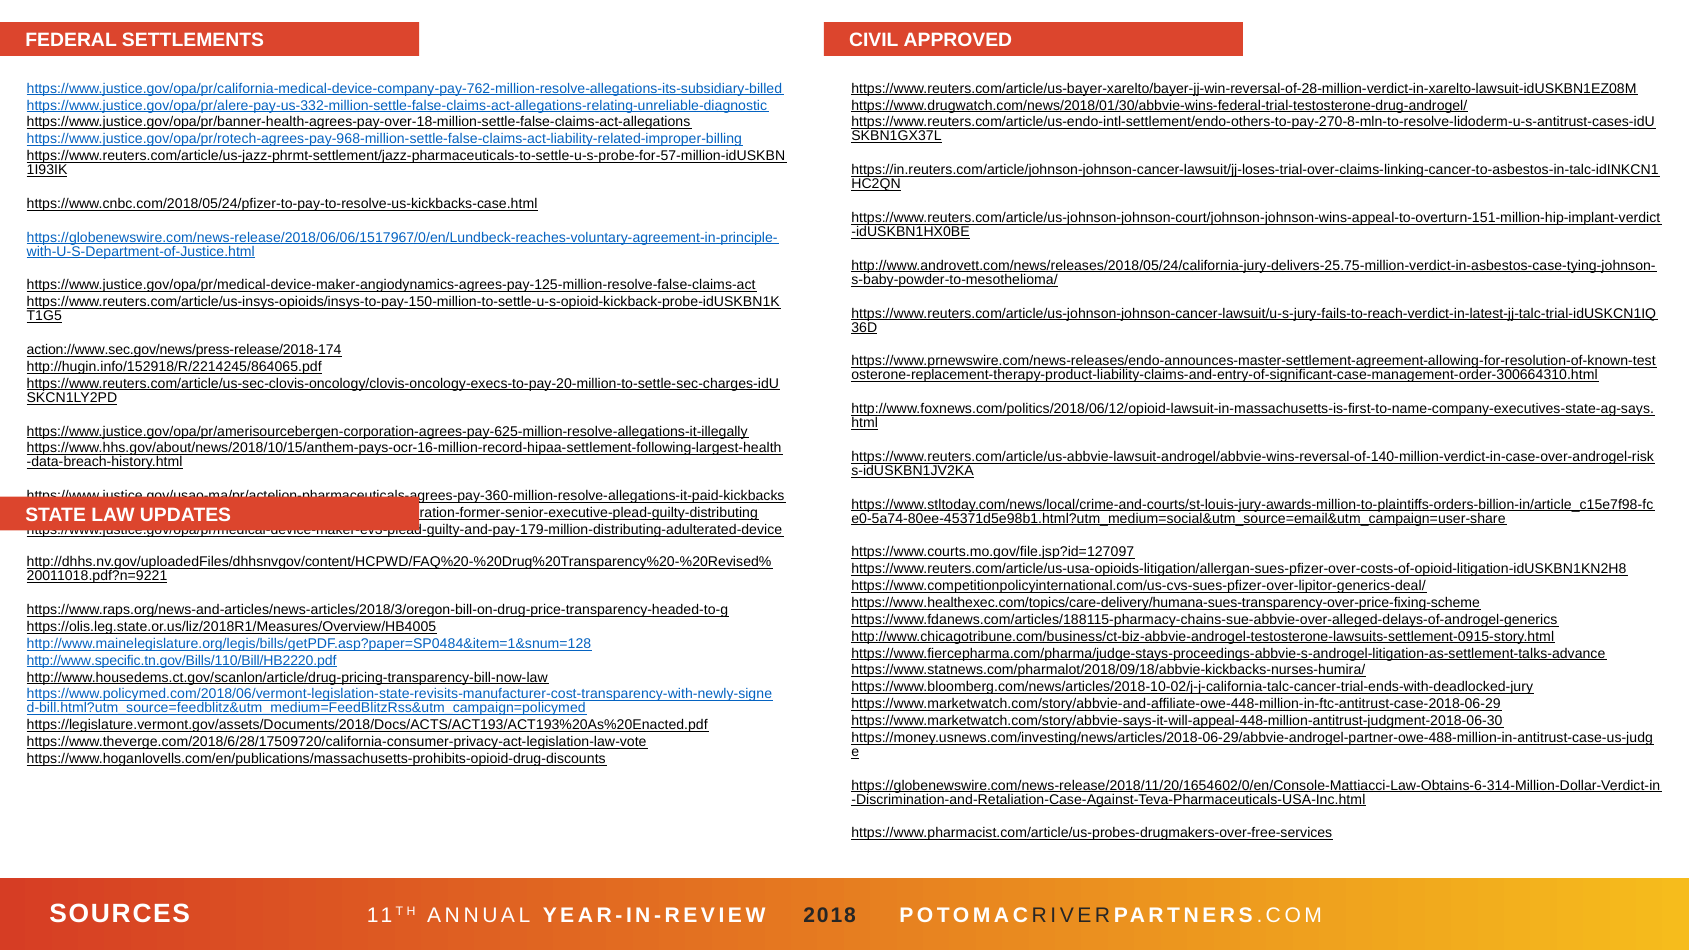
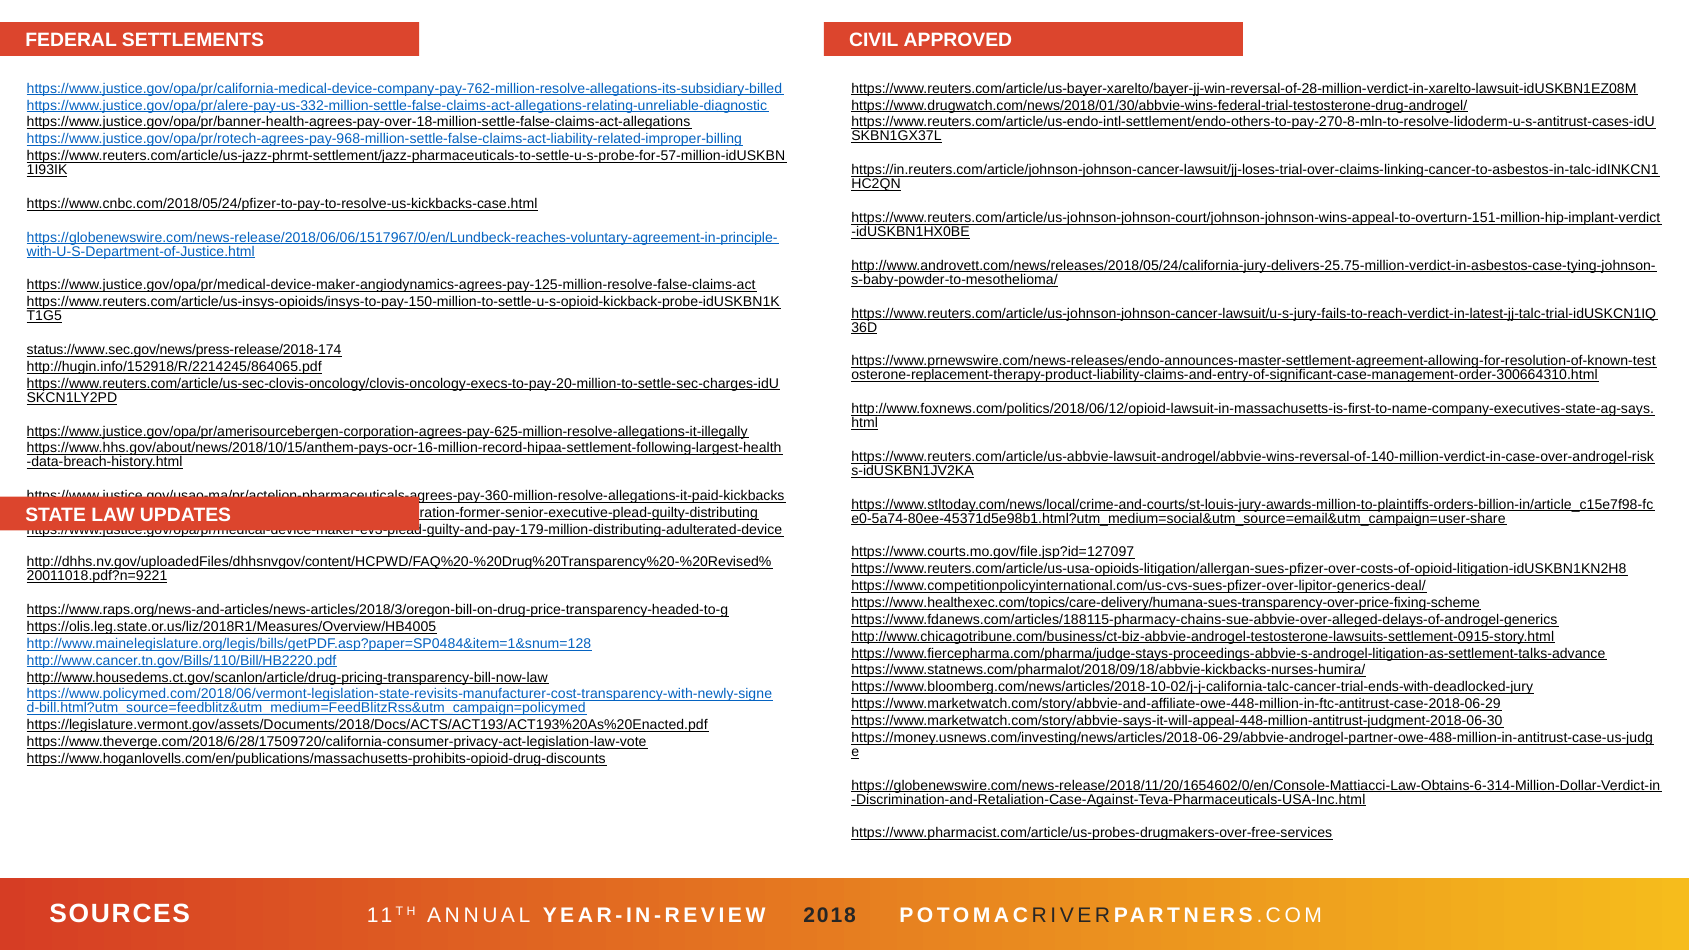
action://www.sec.gov/news/press-release/2018-174: action://www.sec.gov/news/press-release/2018-174 -> status://www.sec.gov/news/press-release/2018-174 (184, 350)
http://www.specific.tn.gov/Bills/110/Bill/HB2220.pdf: http://www.specific.tn.gov/Bills/110/Bill/HB2220.pdf -> http://www.cancer.tn.gov/Bills/110/Bill/HB2220.pdf (182, 661)
